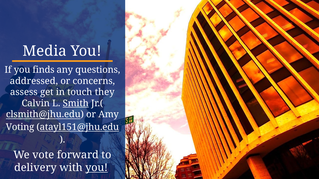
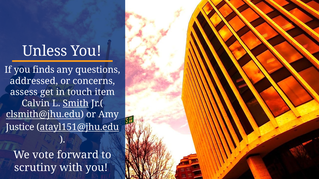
Media: Media -> Unless (45, 51)
they: they -> item (105, 92)
Voting: Voting -> Justice (20, 127)
delivery: delivery -> scrutiny (35, 168)
you underline: present -> none (97, 168)
